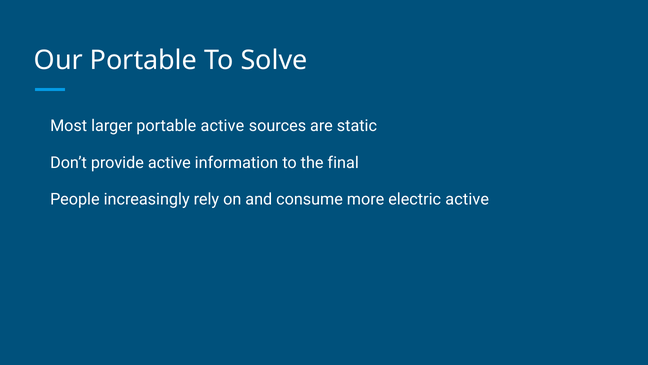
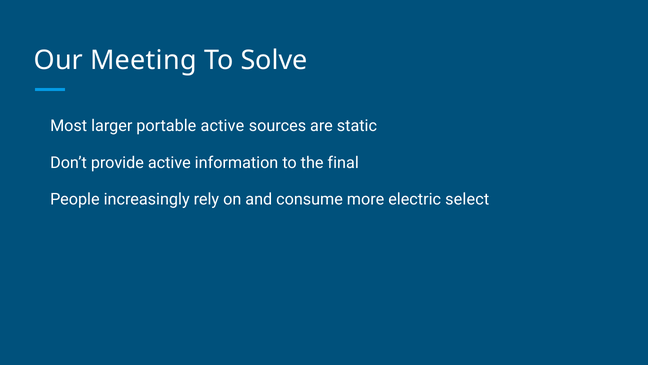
Our Portable: Portable -> Meeting (143, 60)
electric active: active -> select (467, 199)
